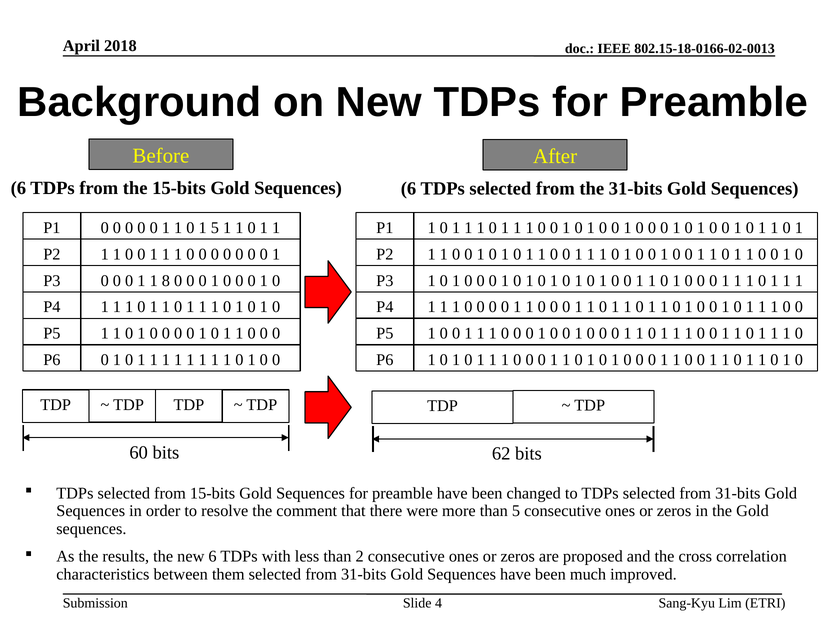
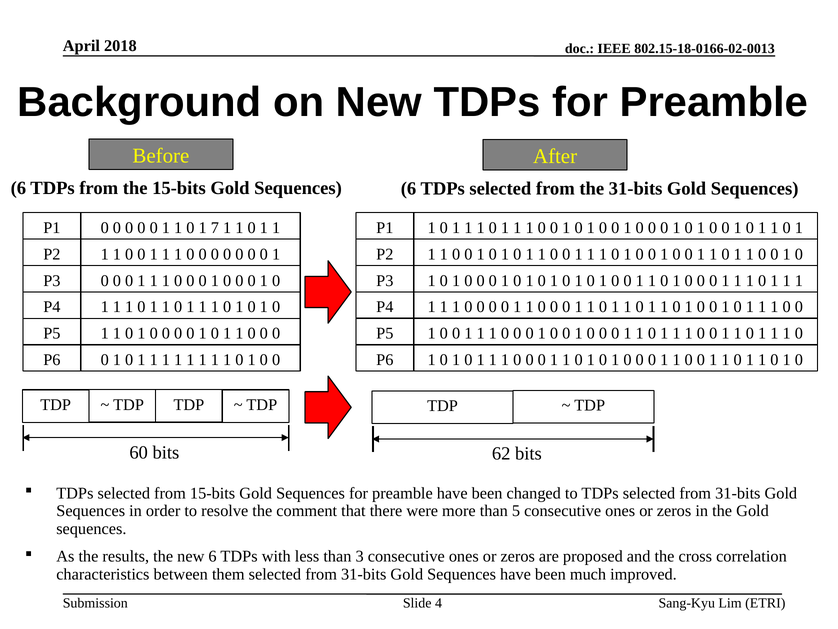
1 5: 5 -> 7 (215, 228)
8: 8 -> 1 (166, 280)
2: 2 -> 3 (360, 556)
